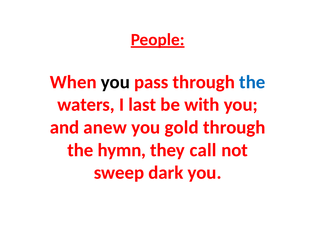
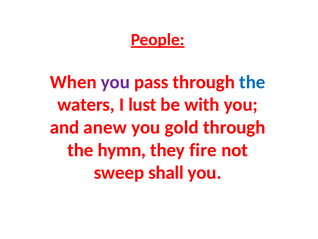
you colour: black -> purple (115, 82)
last: last -> lust (142, 105)
call: call -> fire (203, 150)
dark: dark -> shall (166, 172)
